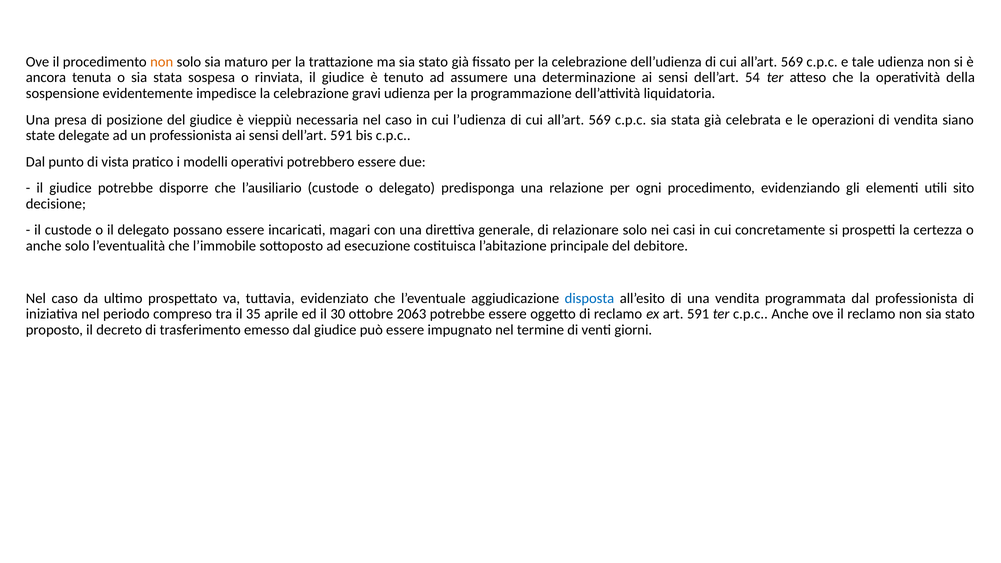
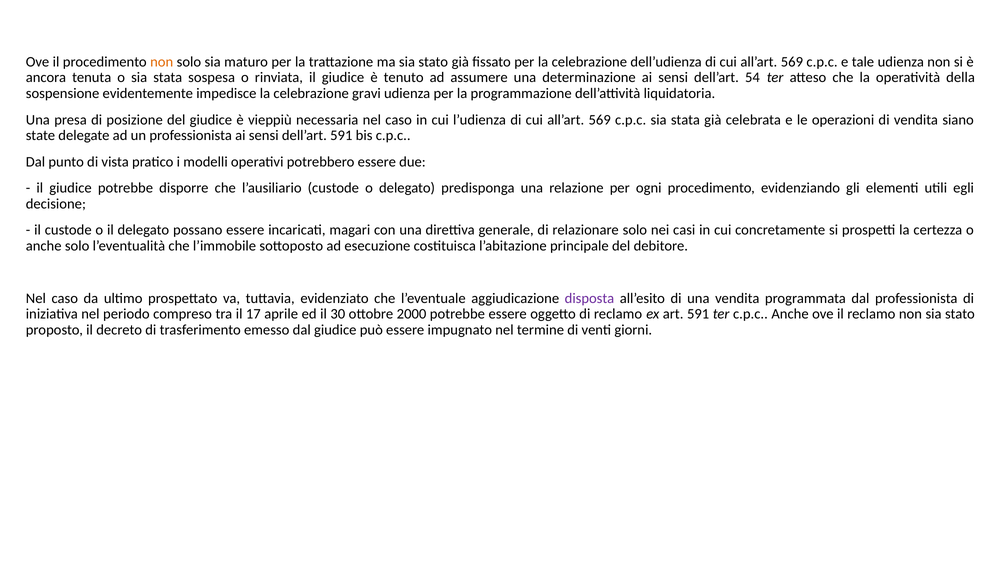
sito: sito -> egli (964, 188)
disposta colour: blue -> purple (589, 298)
35: 35 -> 17 (253, 314)
2063: 2063 -> 2000 (412, 314)
